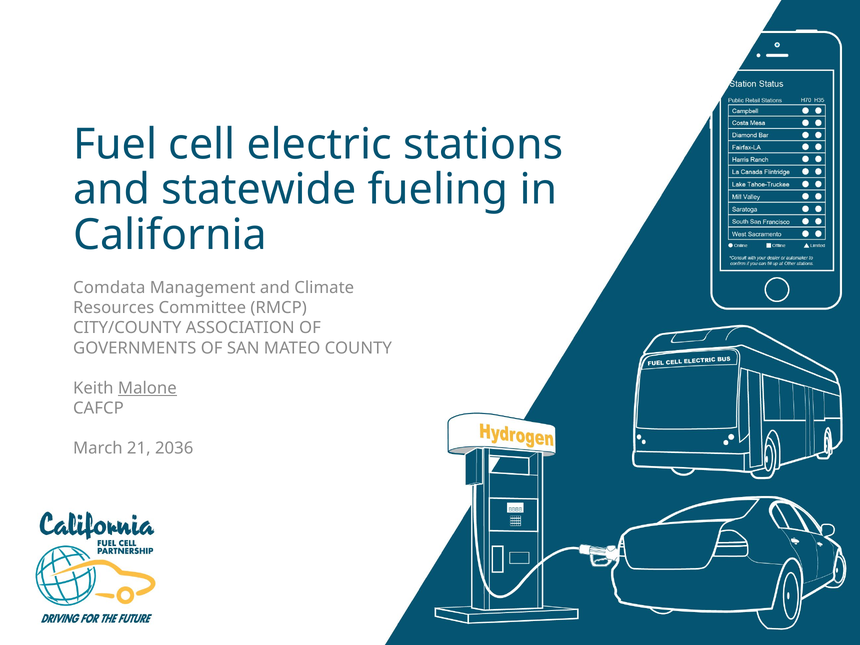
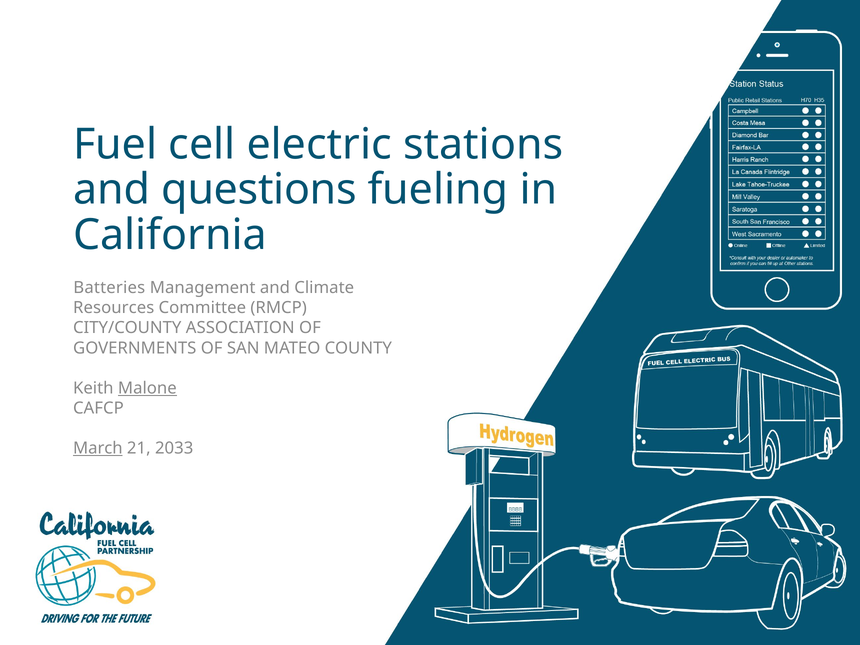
statewide: statewide -> questions (259, 190)
Comdata: Comdata -> Batteries (109, 288)
March underline: none -> present (98, 448)
2036: 2036 -> 2033 (174, 448)
